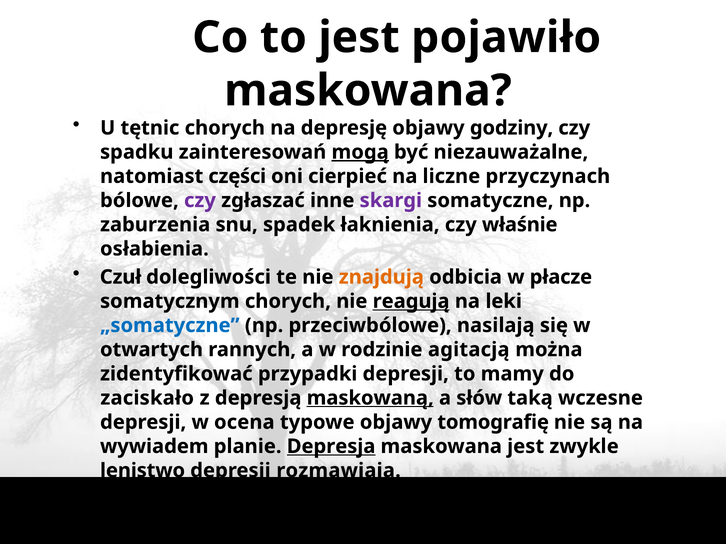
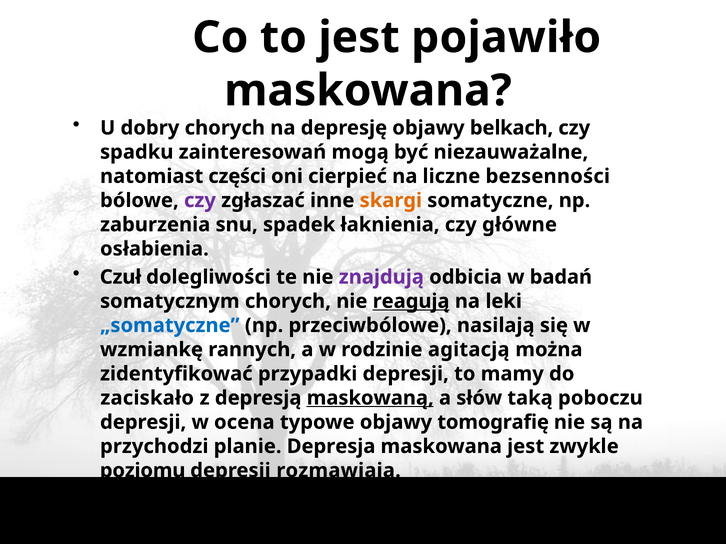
tętnic: tętnic -> dobry (150, 128)
godziny: godziny -> belkach (512, 128)
mogą underline: present -> none (360, 152)
przyczynach: przyczynach -> bezsenności (548, 176)
skargi colour: purple -> orange (391, 201)
właśnie: właśnie -> główne (520, 225)
znajdują colour: orange -> purple (381, 277)
płacze: płacze -> badań (561, 277)
otwartych: otwartych -> wzmiankę (151, 350)
wczesne: wczesne -> poboczu (600, 398)
wywiadem: wywiadem -> przychodzi (154, 447)
Depresja underline: present -> none (331, 447)
lenistwo: lenistwo -> poziomu (143, 471)
